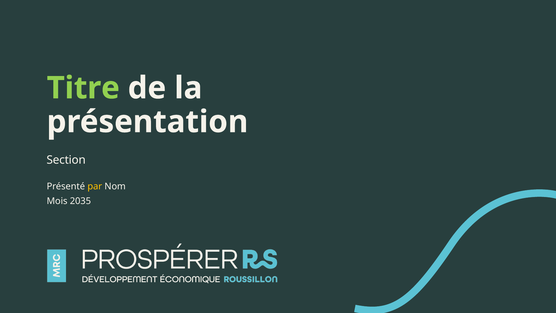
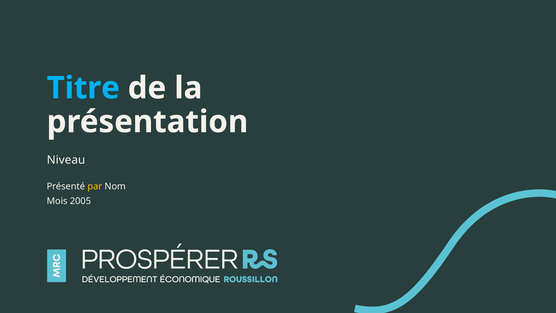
Titre colour: light green -> light blue (83, 88)
Section: Section -> Niveau (66, 160)
2035: 2035 -> 2005 (80, 201)
